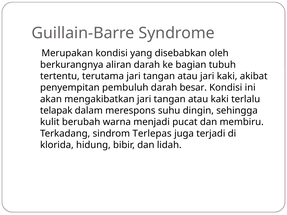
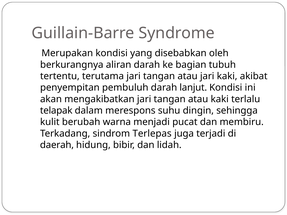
besar: besar -> lanjut (193, 88)
klorida: klorida -> daerah (57, 145)
